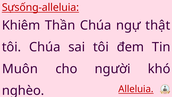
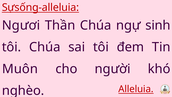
Khiêm: Khiêm -> Ngươi (21, 25)
thật: thật -> sinh (158, 25)
